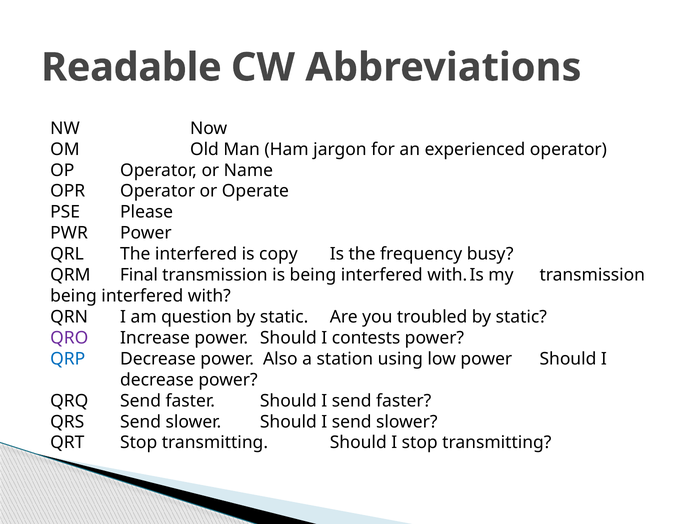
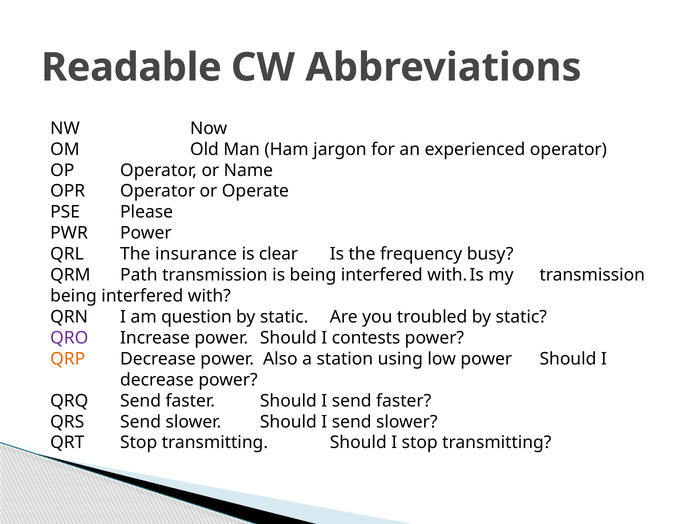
The interfered: interfered -> insurance (196, 254)
copy: copy -> clear (279, 254)
Final: Final -> Path (139, 275)
QRP colour: blue -> orange (68, 359)
